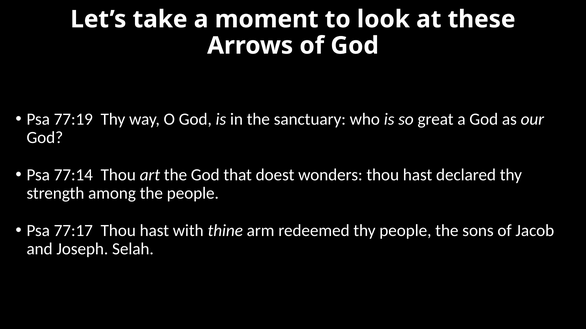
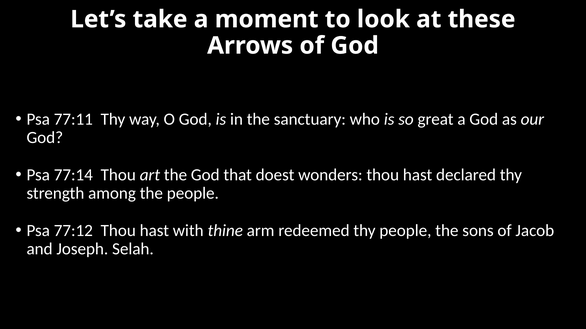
77:19: 77:19 -> 77:11 (73, 119)
77:17: 77:17 -> 77:12 (73, 231)
